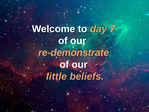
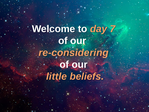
re-demonstrate: re-demonstrate -> re-considering (74, 53)
